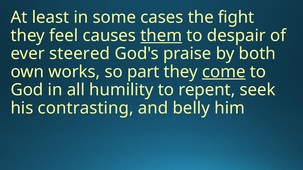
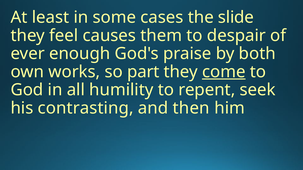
fight: fight -> slide (236, 17)
them underline: present -> none (161, 36)
steered: steered -> enough (80, 54)
belly: belly -> then (191, 108)
